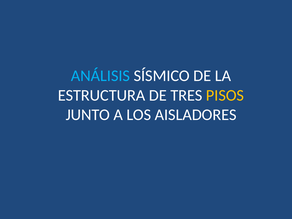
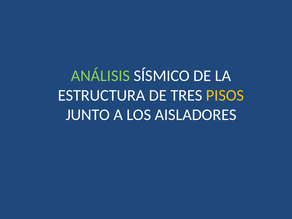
ANÁLISIS colour: light blue -> light green (100, 76)
